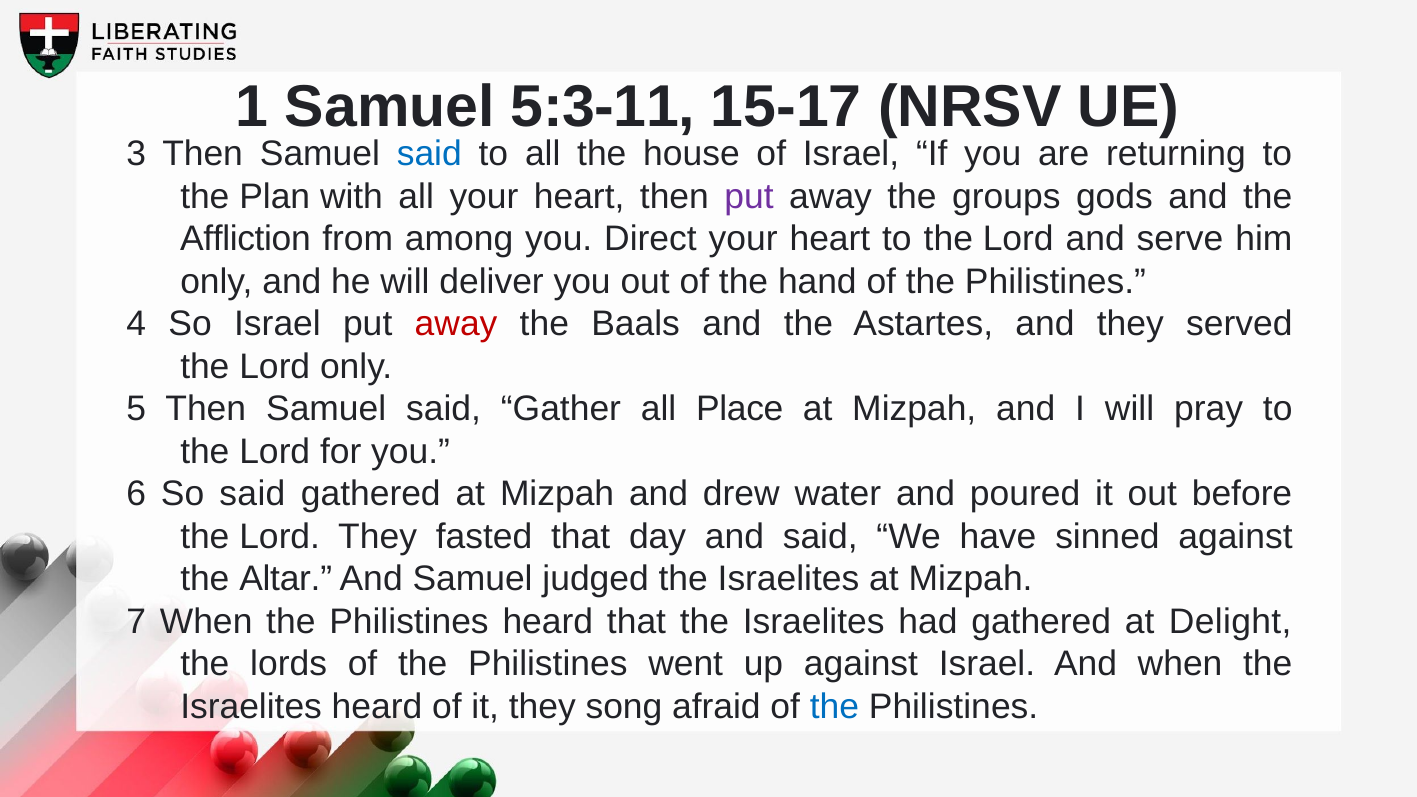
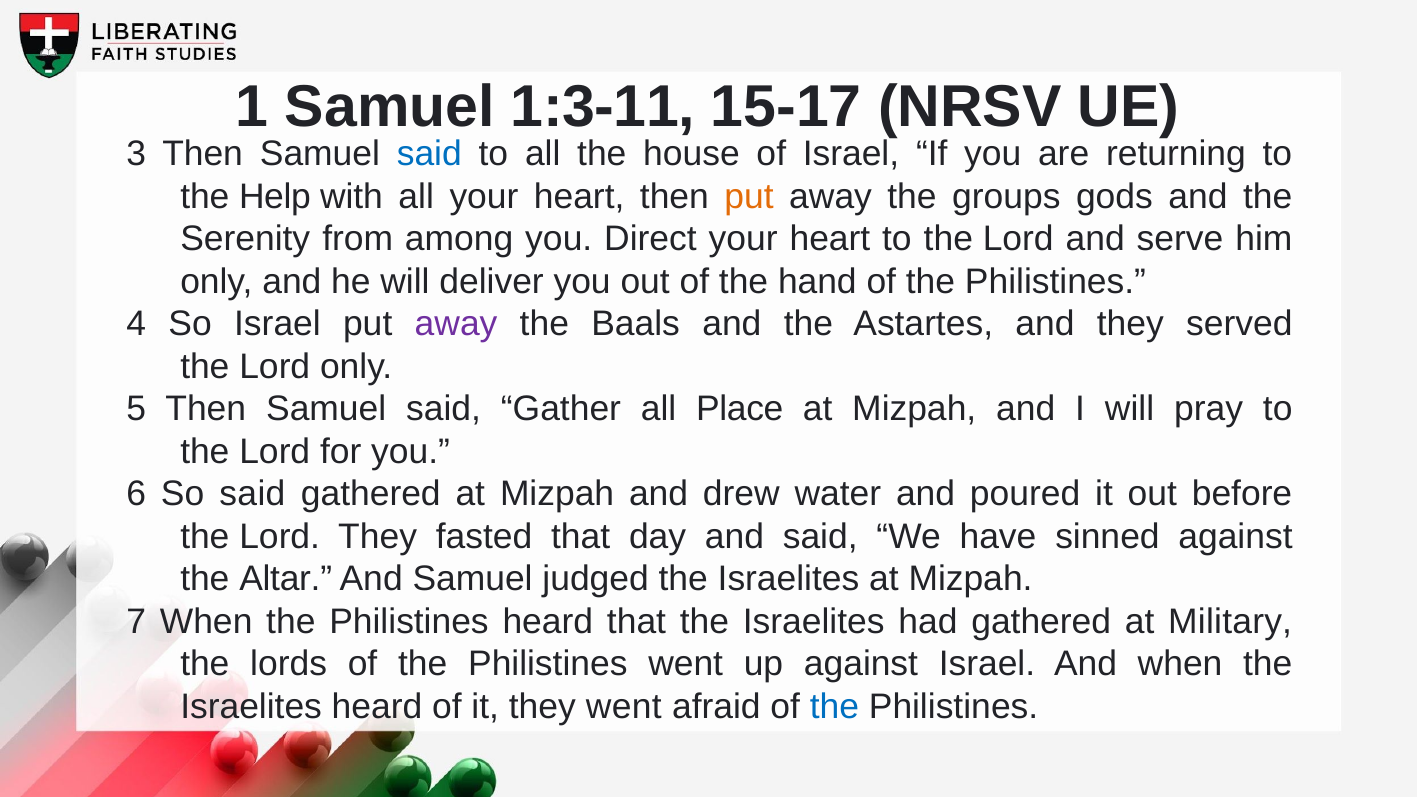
5:3-11: 5:3-11 -> 1:3-11 (603, 107)
Plan: Plan -> Help (275, 197)
put colour: purple -> orange (749, 197)
Affliction: Affliction -> Serenity (245, 239)
away colour: red -> purple (456, 324)
Delight: Delight -> Military (1230, 622)
they song: song -> went (624, 707)
